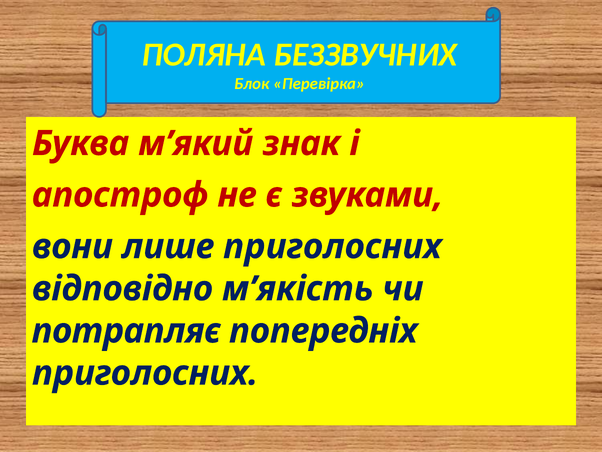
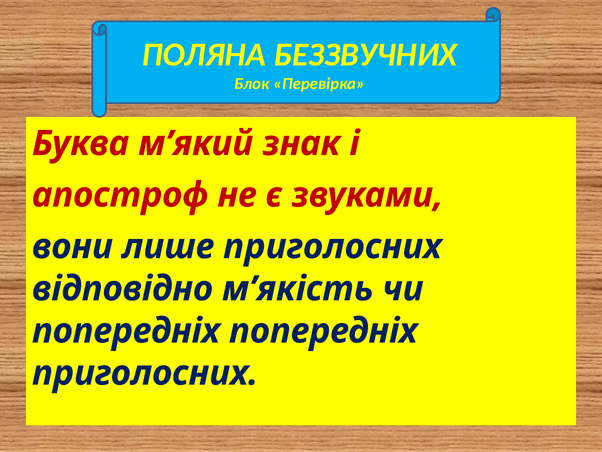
потрапляє: потрапляє -> попередніх (126, 331)
